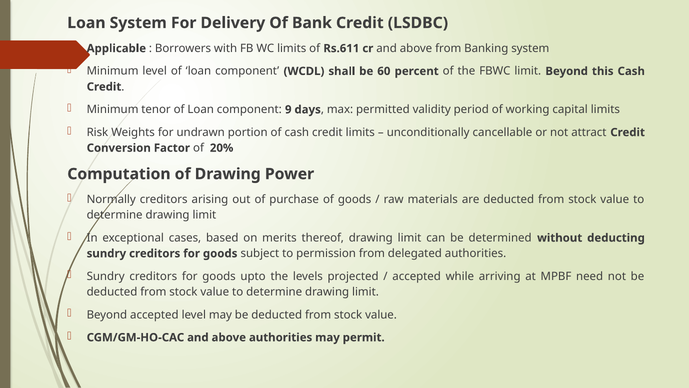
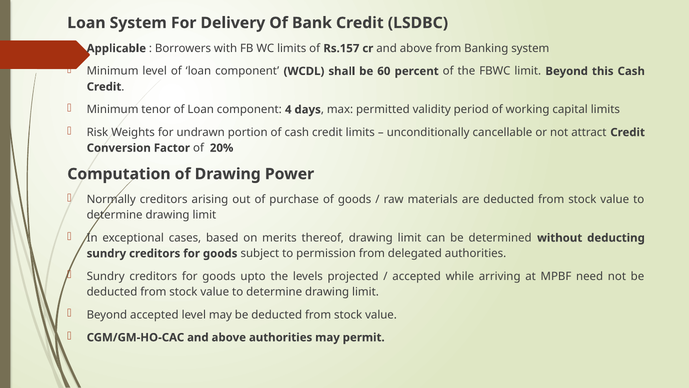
Rs.611: Rs.611 -> Rs.157 (341, 48)
9: 9 -> 4 (288, 109)
